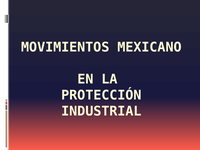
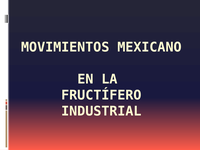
PROTECCIÓN: PROTECCIÓN -> FRUCTÍFERO (101, 95)
